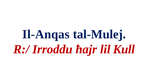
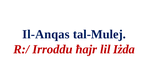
Kull: Kull -> Iżda (124, 49)
